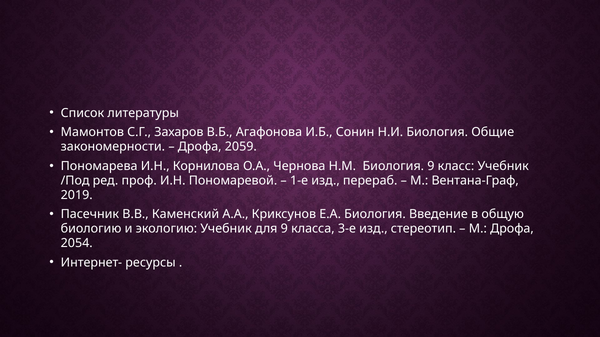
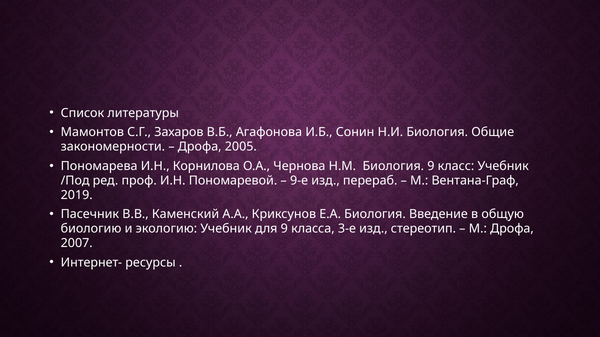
2059: 2059 -> 2005 (241, 147)
1-е: 1-е -> 9-е (299, 181)
2054: 2054 -> 2007 (77, 243)
